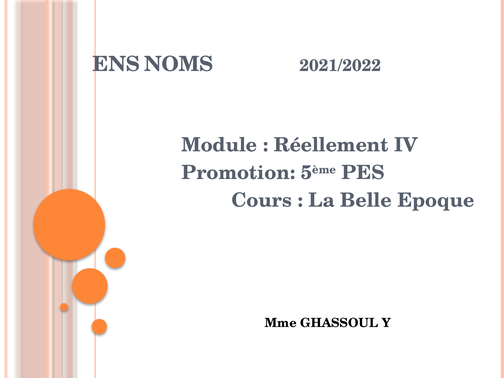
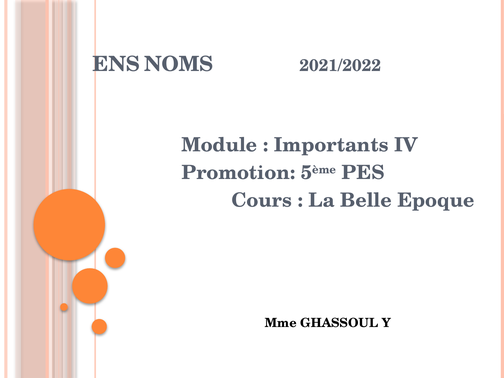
Réellement: Réellement -> Importants (331, 145)
